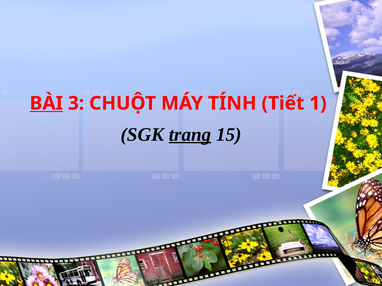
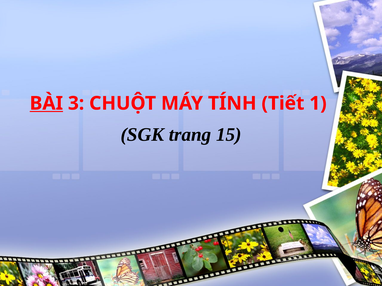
trang underline: present -> none (190, 135)
